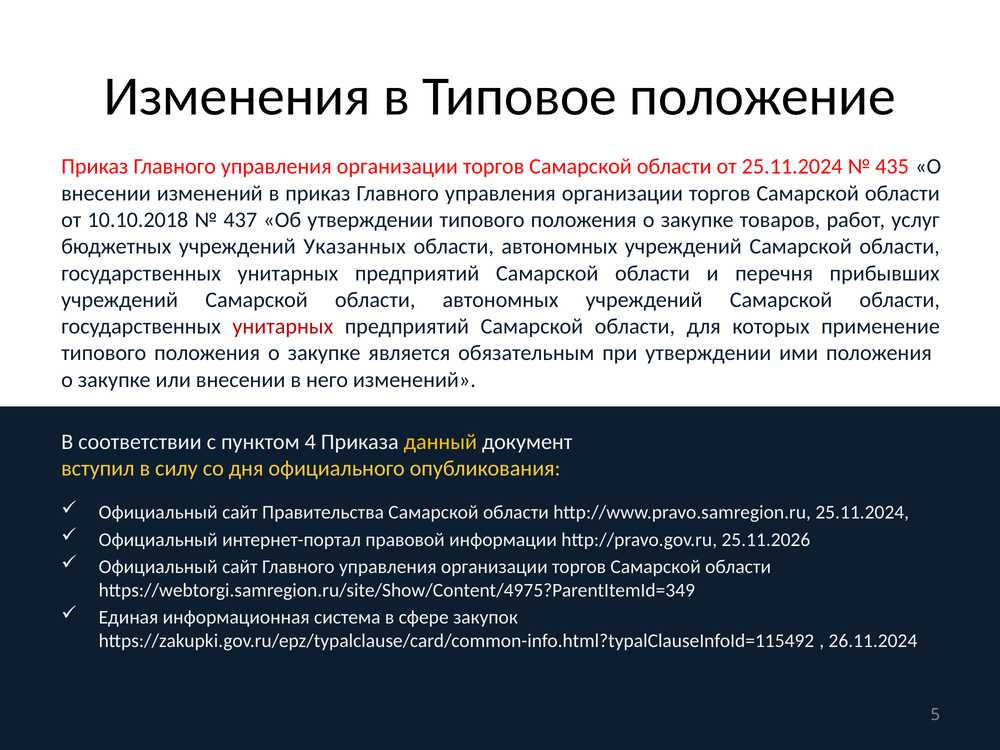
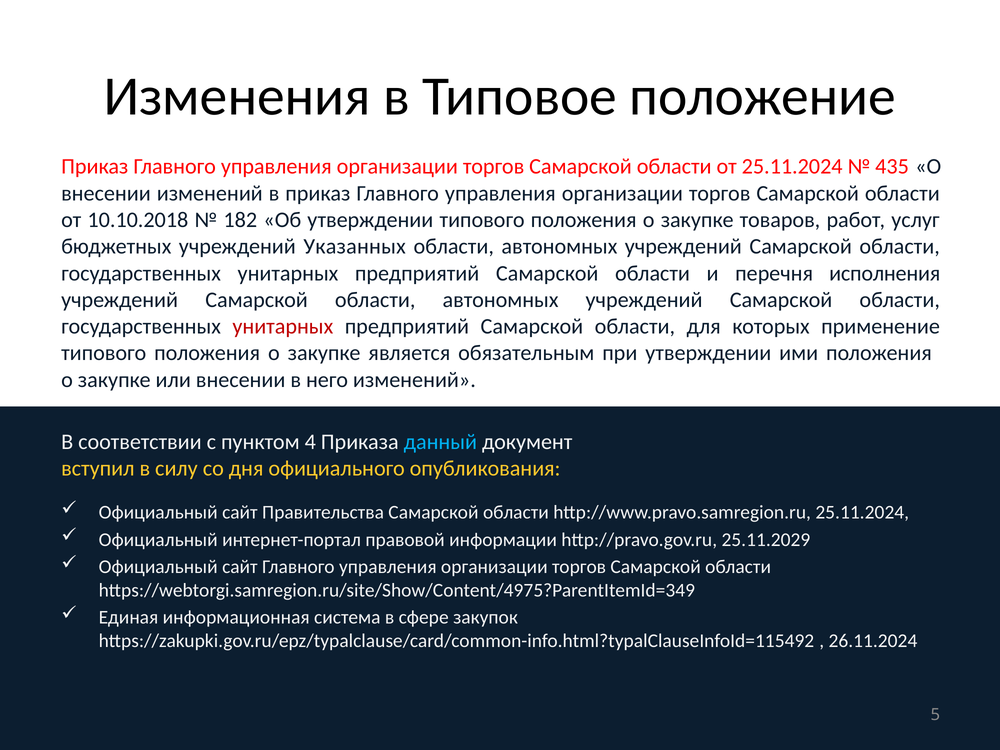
437: 437 -> 182 (240, 220)
прибывших: прибывших -> исполнения (885, 273)
данный colour: yellow -> light blue (440, 442)
25.11.2026: 25.11.2026 -> 25.11.2029 (766, 540)
